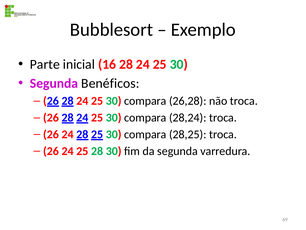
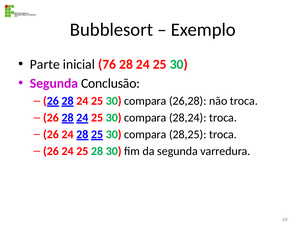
16: 16 -> 76 (107, 64)
Benéficos: Benéficos -> Conclusão (111, 83)
